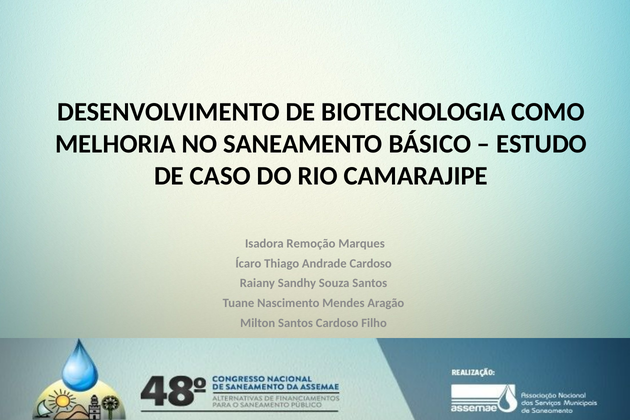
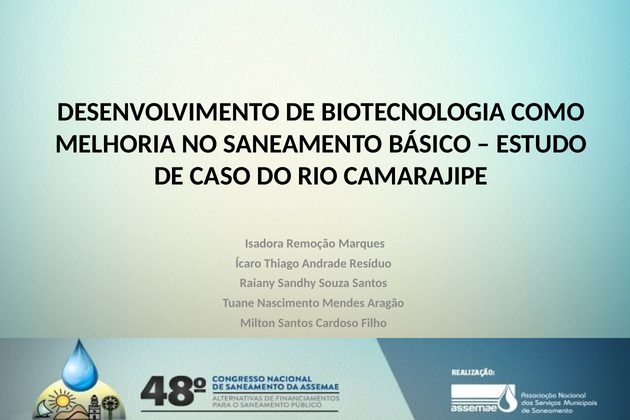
Andrade Cardoso: Cardoso -> Resíduo (371, 263)
